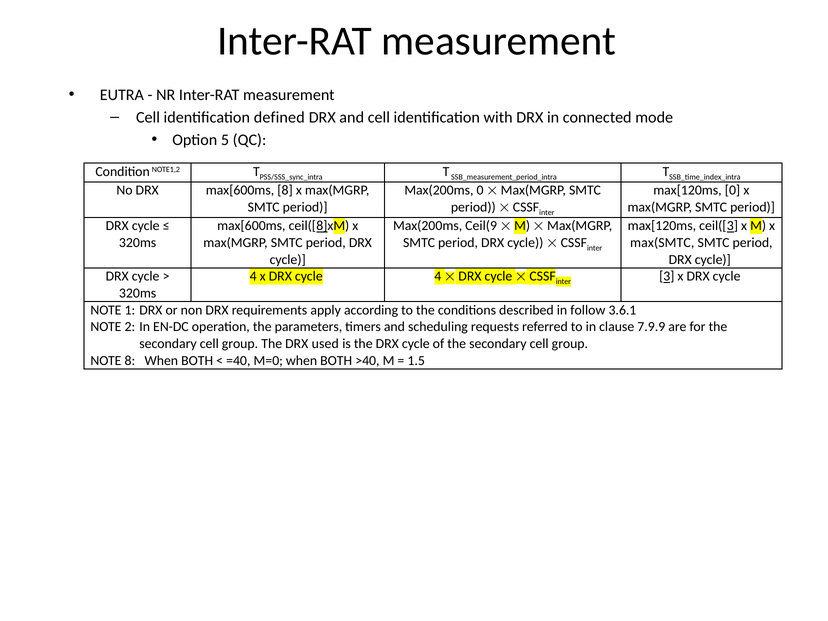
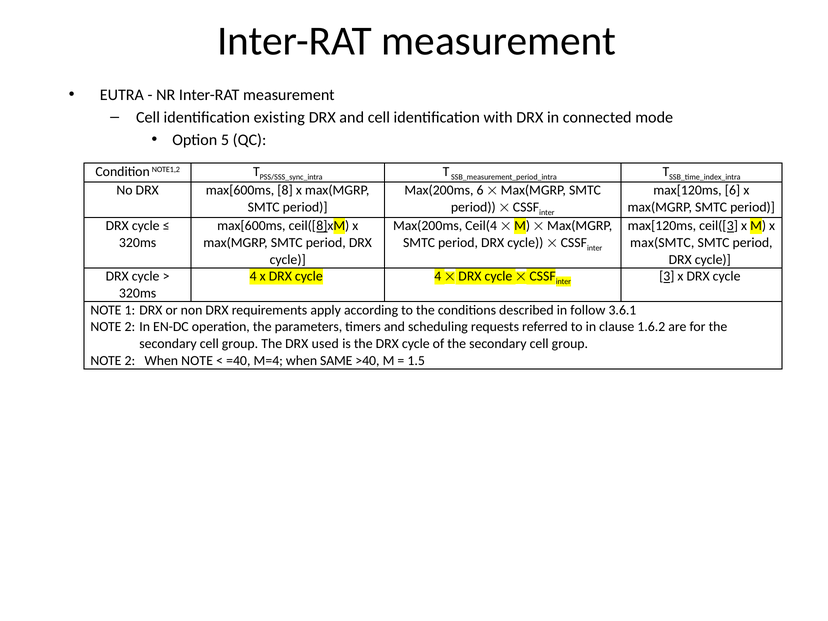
defined: defined -> existing (279, 117)
Max(200ms 0: 0 -> 6 (480, 190)
max[120ms 0: 0 -> 6 (733, 190)
Ceil(9: Ceil(9 -> Ceil(4 (481, 226)
7.9.9: 7.9.9 -> 1.6.2 (651, 327)
8: 8 -> 2 (130, 361)
BOTH: BOTH -> NOTE (197, 361)
M=0: M=0 -> M=4 (268, 361)
BOTH: BOTH -> SAME (336, 361)
